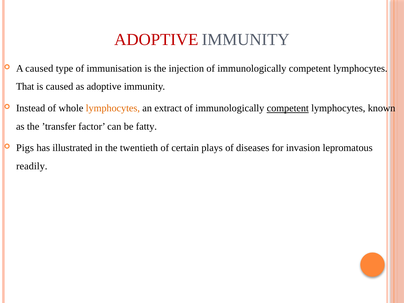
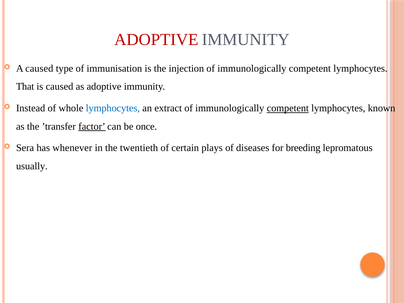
lymphocytes colour: orange -> blue (113, 108)
factor underline: none -> present (92, 126)
fatty: fatty -> once (146, 126)
Pigs: Pigs -> Sera (25, 148)
illustrated: illustrated -> whenever (72, 148)
invasion: invasion -> breeding (303, 148)
readily: readily -> usually (32, 166)
